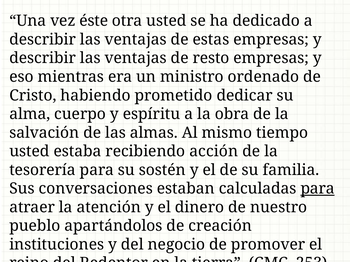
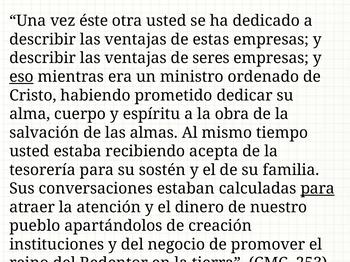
resto: resto -> seres (211, 58)
eso underline: none -> present (21, 77)
acción: acción -> acepta (214, 152)
